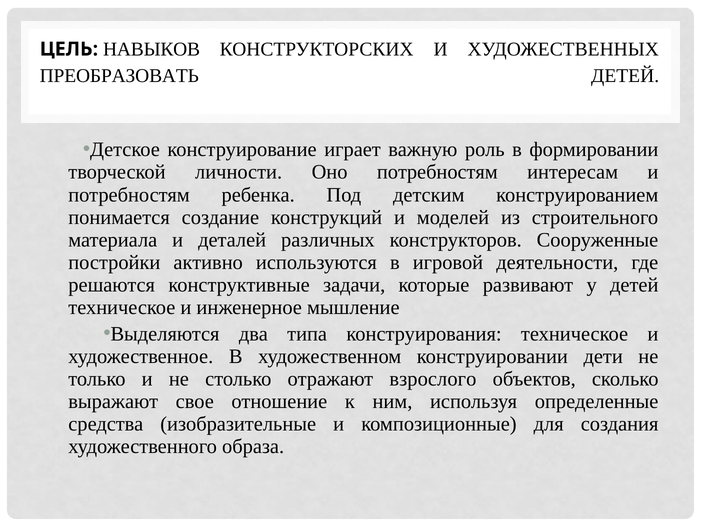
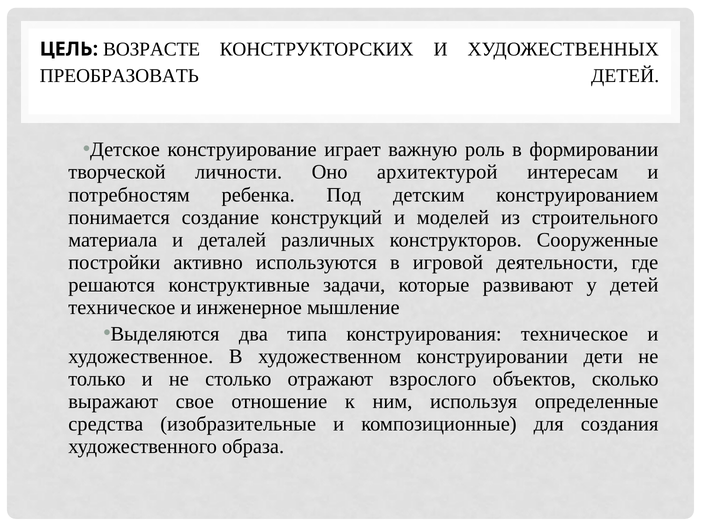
НАВЫКОВ: НАВЫКОВ -> ВОЗРАСТЕ (152, 49)
Оно потребностям: потребностям -> архитектурой (437, 172)
